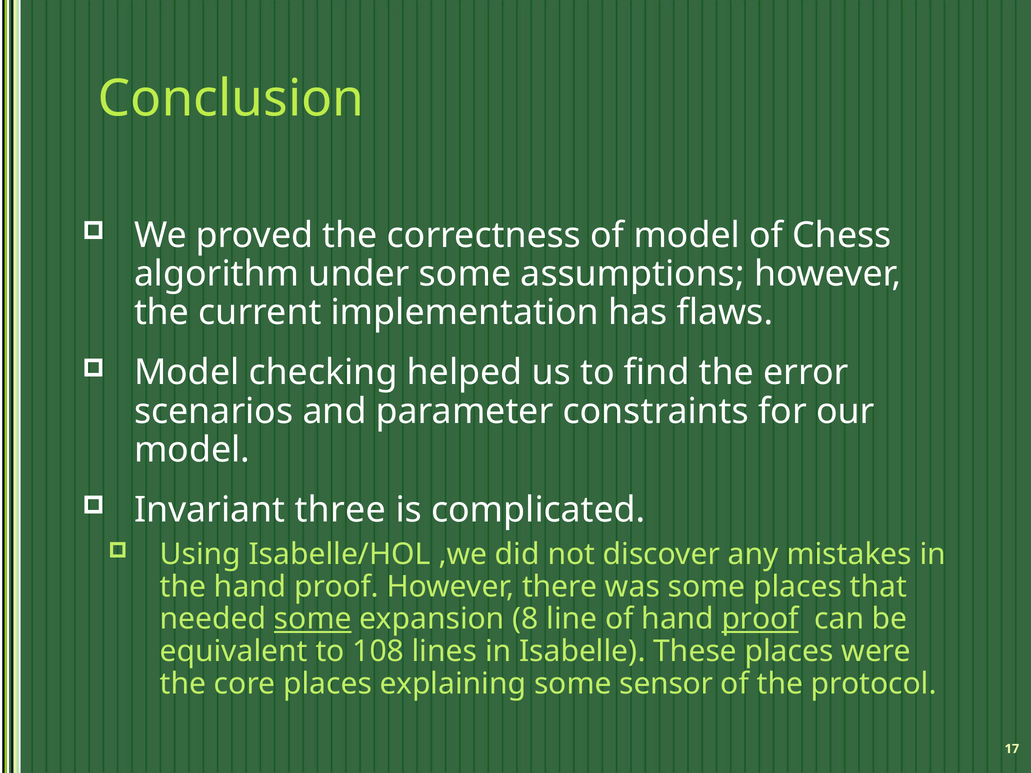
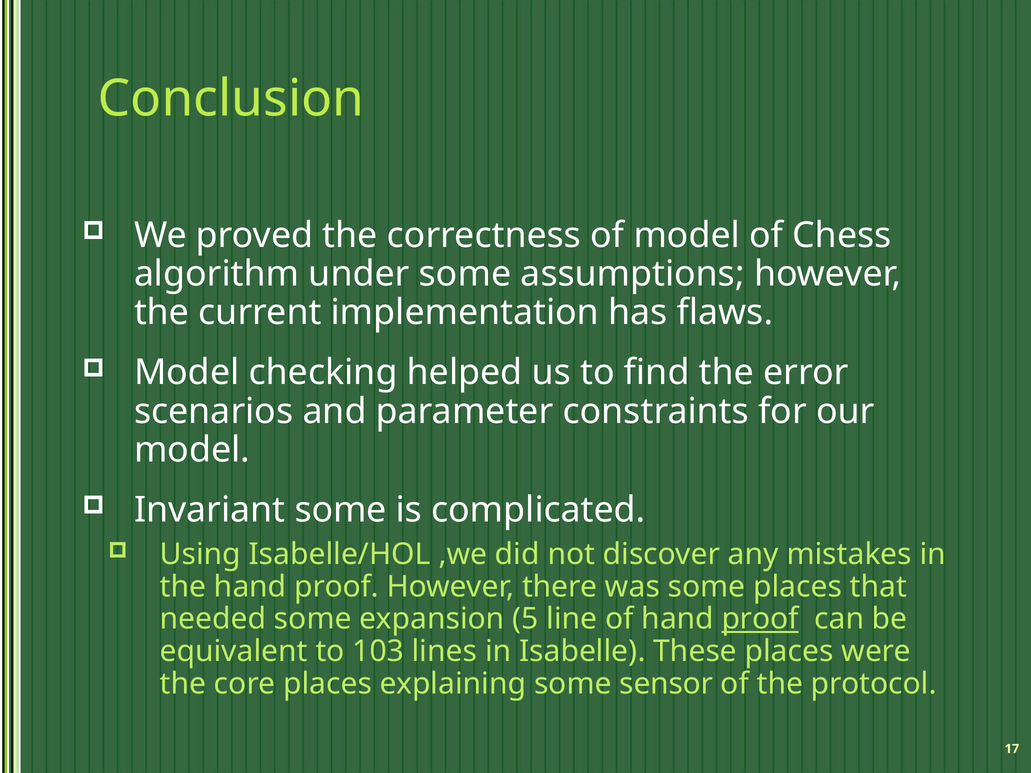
Invariant three: three -> some (341, 510)
some underline: present -> none (313, 619)
8: 8 -> 5 (525, 619)
108: 108 -> 103 (378, 652)
